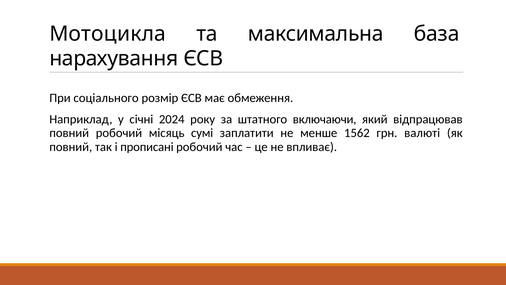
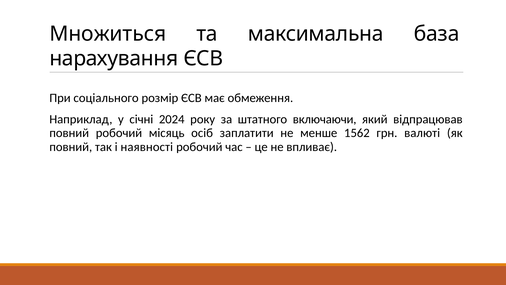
Мотоцикла: Мотоцикла -> Множиться (108, 34)
сумі: сумі -> осіб (202, 133)
прописані: прописані -> наявності (147, 147)
